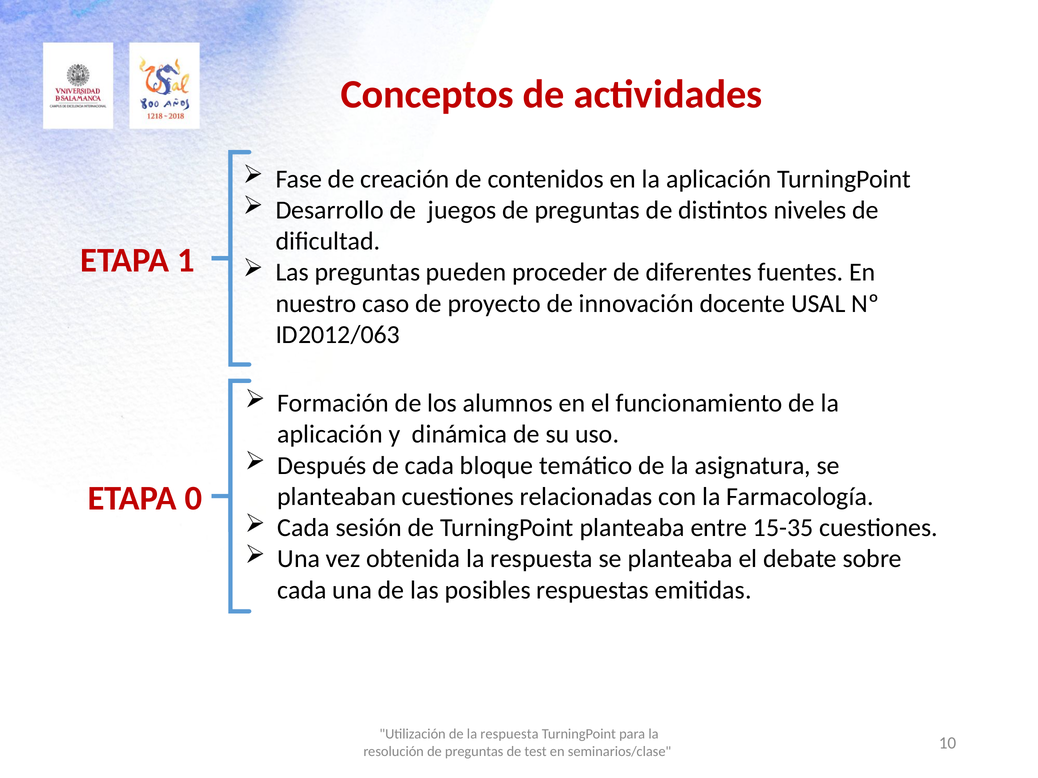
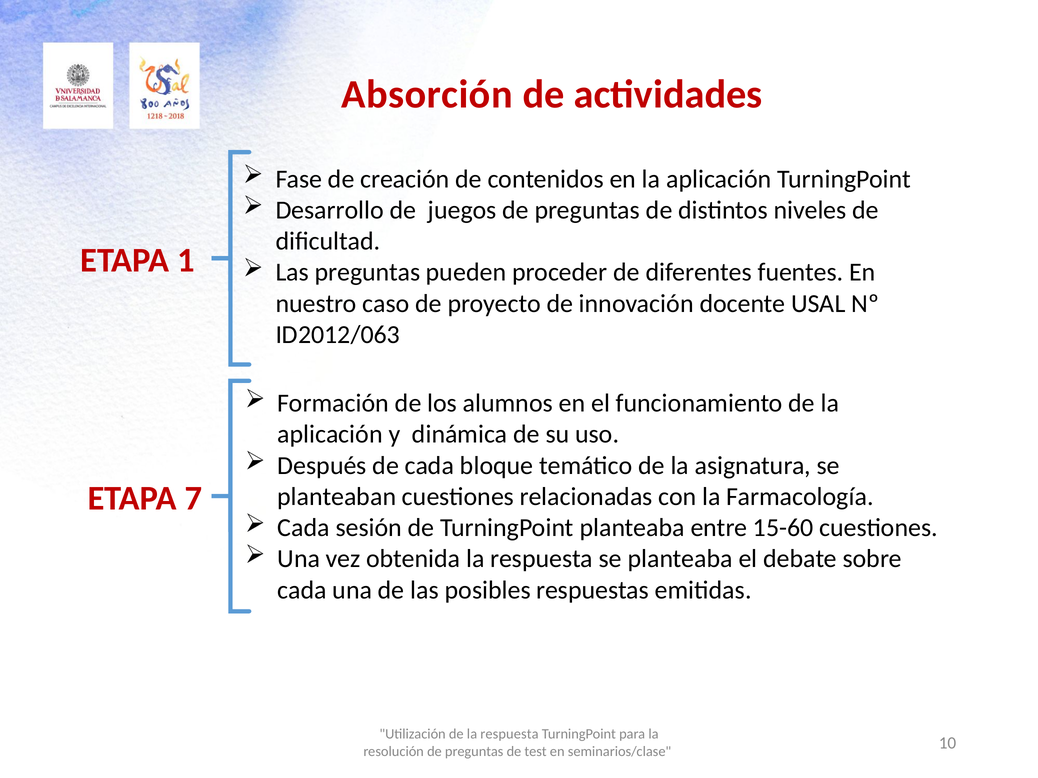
Conceptos: Conceptos -> Absorción (427, 94)
0: 0 -> 7 (193, 498)
15-35: 15-35 -> 15-60 (783, 528)
